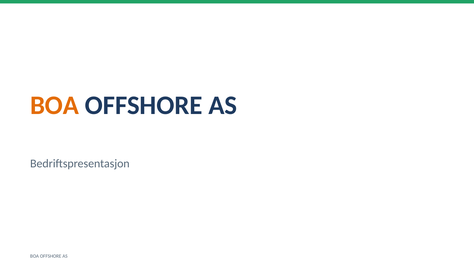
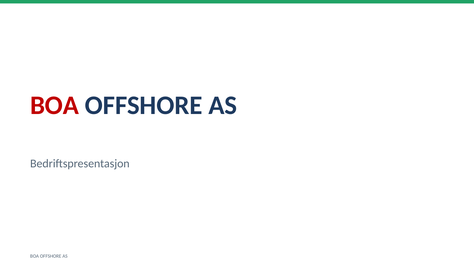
BOA colour: orange -> red (55, 105)
